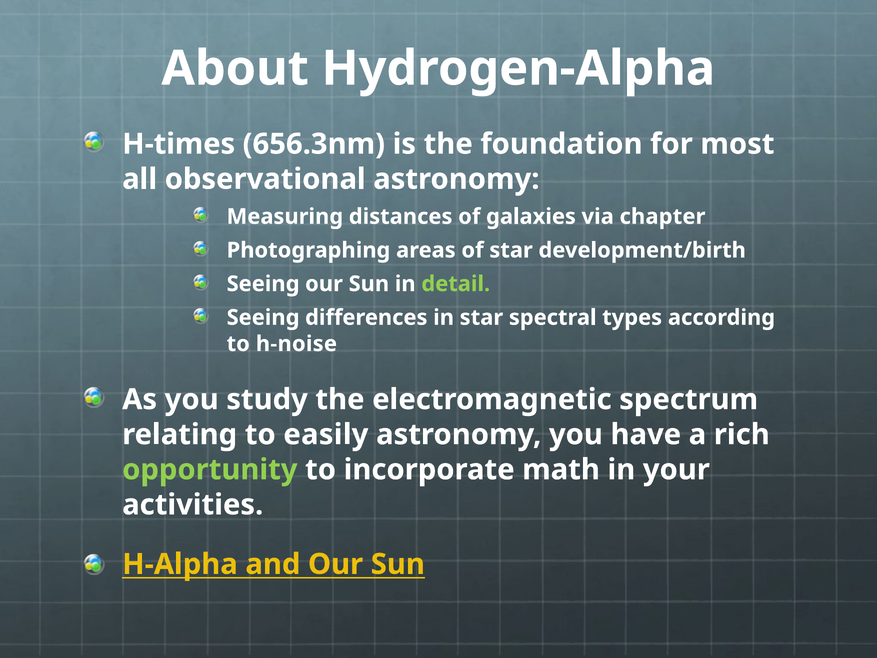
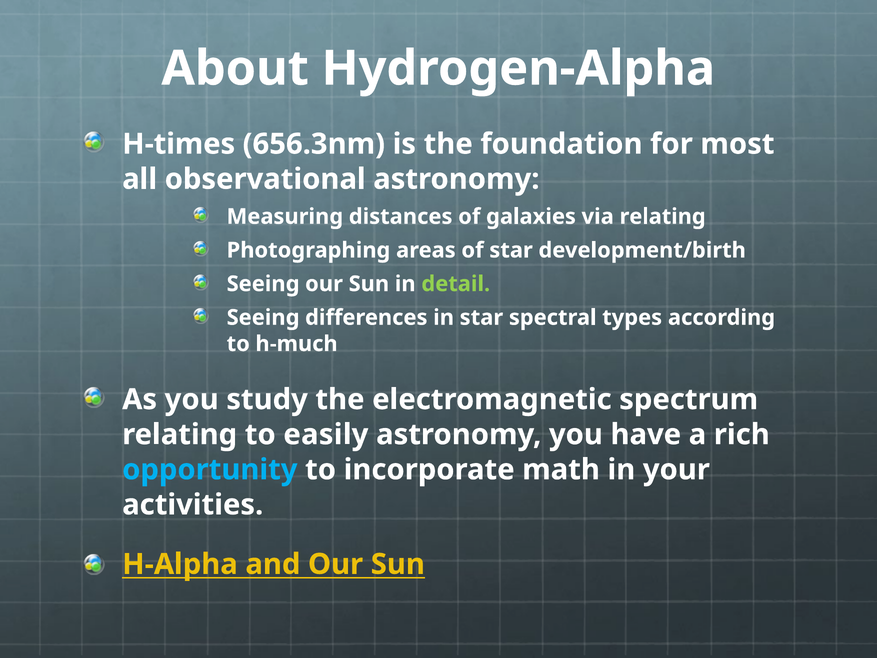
via chapter: chapter -> relating (663, 217)
h-noise: h-noise -> h-much (297, 344)
opportunity colour: light green -> light blue (210, 469)
